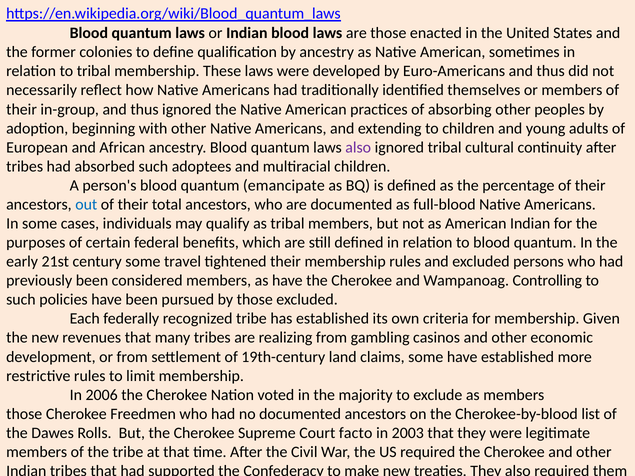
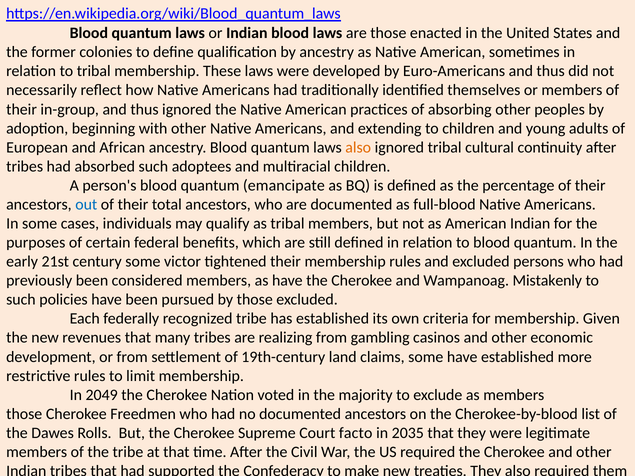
also colour: purple -> orange (358, 147)
travel: travel -> victor (182, 262)
Controlling: Controlling -> Mistakenly (547, 281)
2006: 2006 -> 2049 (102, 395)
2003: 2003 -> 2035 (408, 433)
